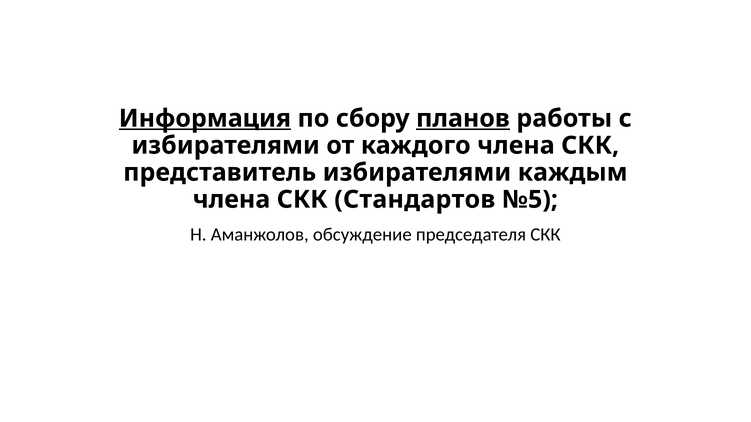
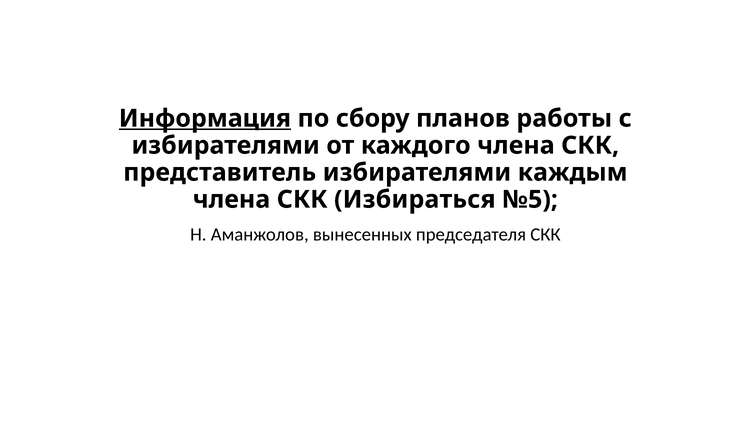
планов underline: present -> none (463, 119)
Стандартов: Стандартов -> Избираться (415, 200)
обсуждение: обсуждение -> вынесенных (362, 235)
